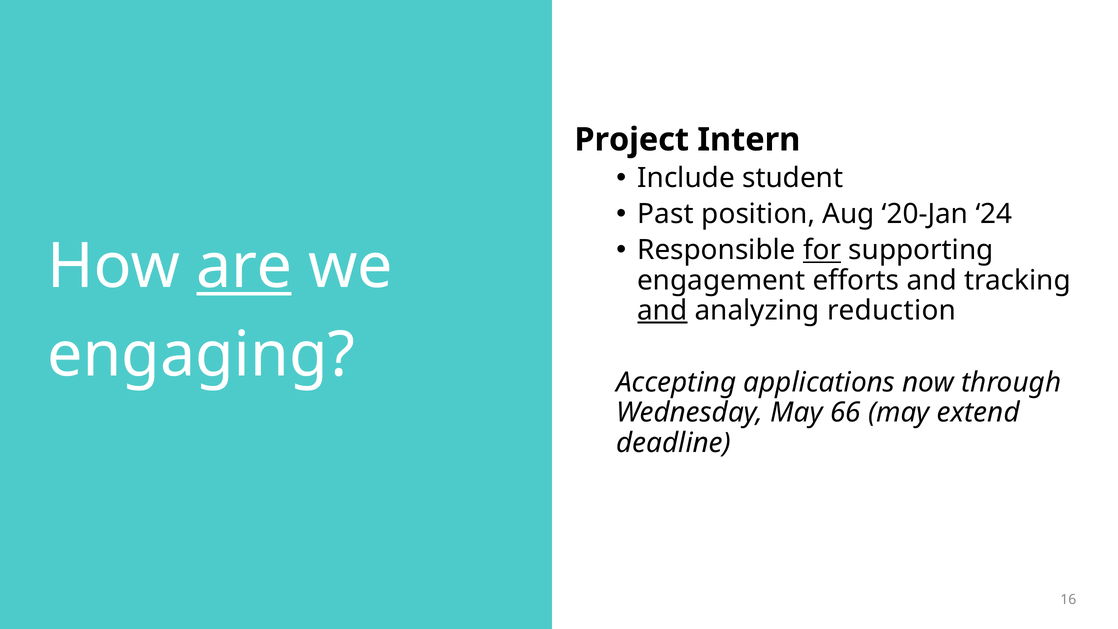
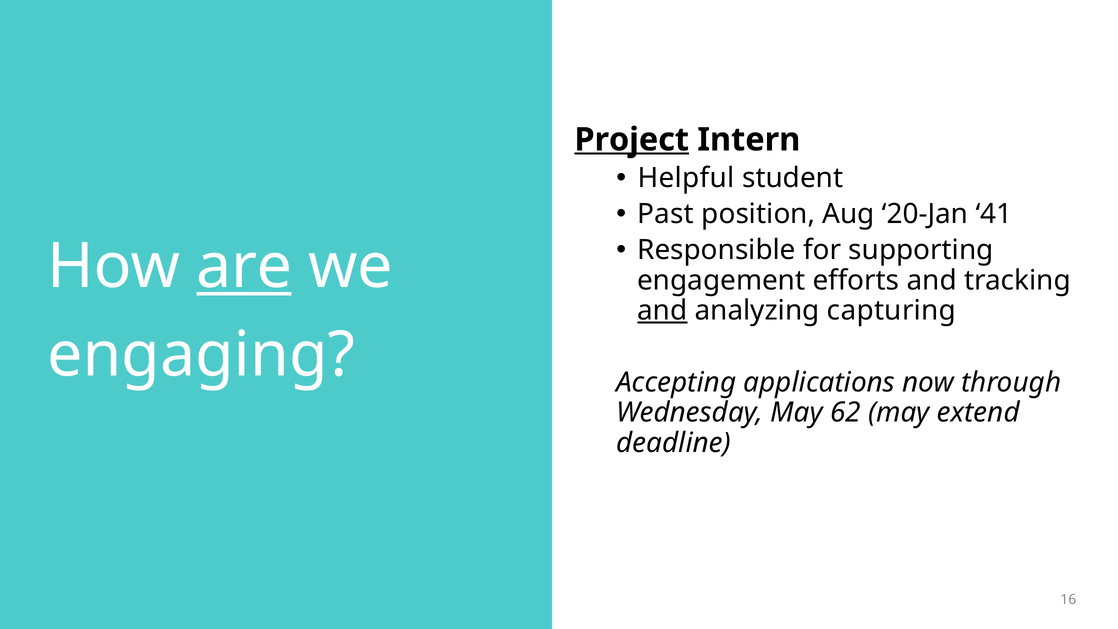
Project underline: none -> present (632, 140)
Include: Include -> Helpful (686, 178)
24: 24 -> 41 (994, 214)
for underline: present -> none (822, 250)
reduction: reduction -> capturing (892, 310)
66: 66 -> 62 (845, 413)
